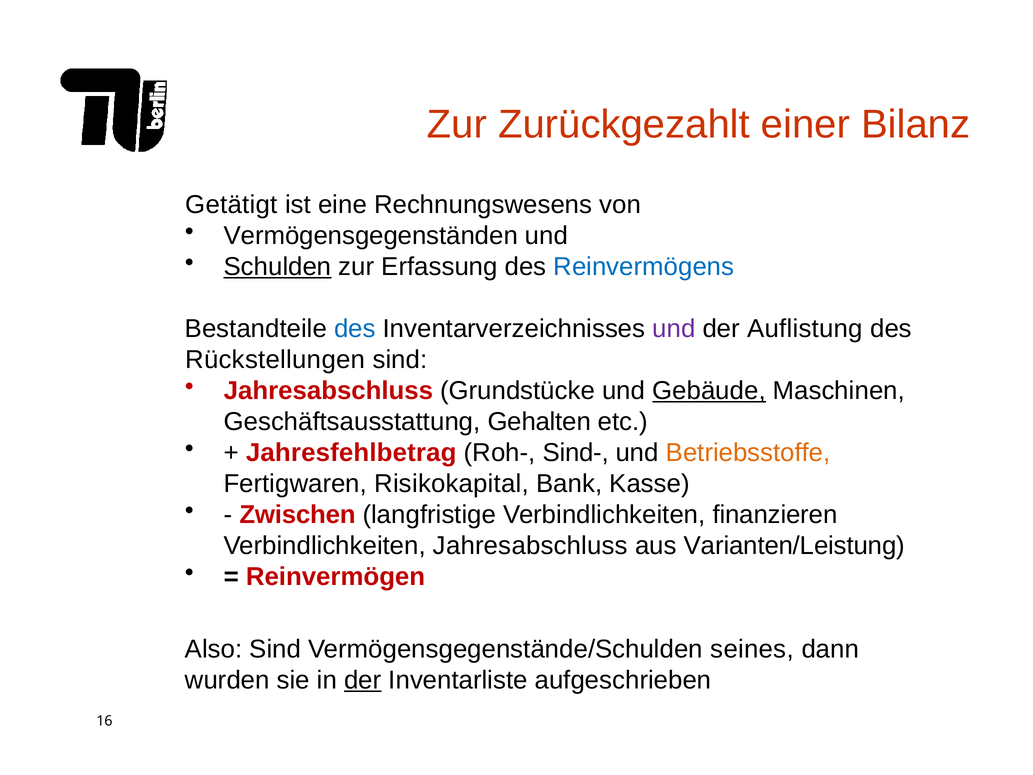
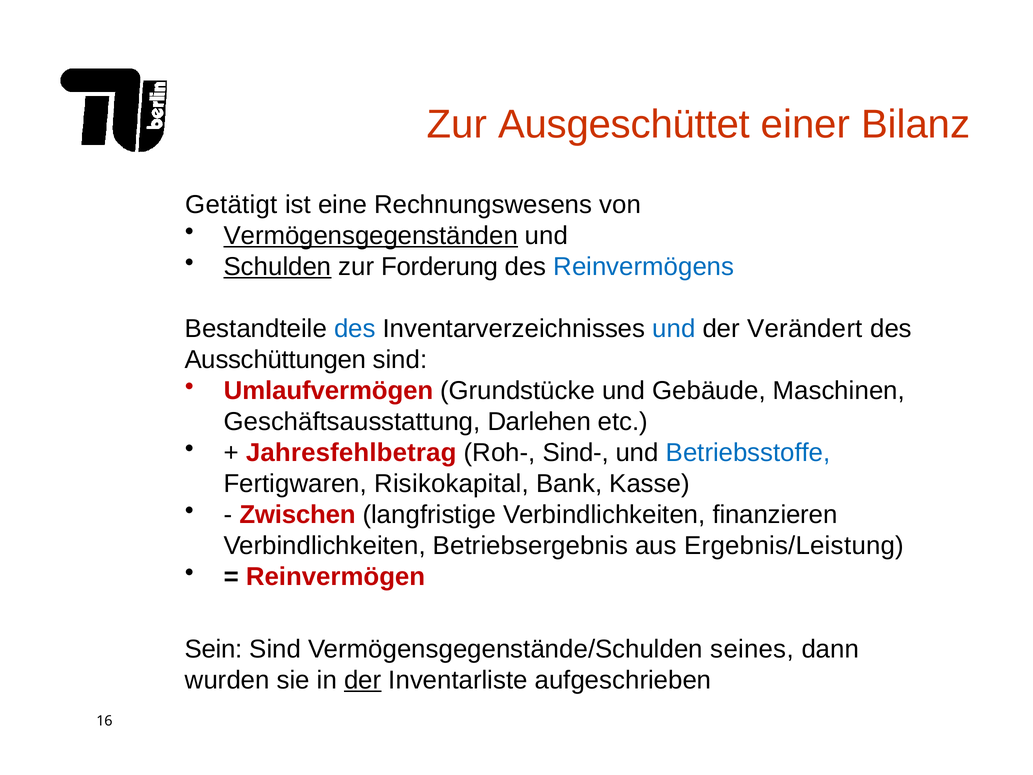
Zurückgezahlt: Zurückgezahlt -> Ausgeschüttet (624, 124)
Vermögensgegenständen underline: none -> present (371, 236)
Erfassung: Erfassung -> Forderung (440, 267)
und colour: purple -> blue (674, 329)
Auflistung: Auflistung -> Verändert (805, 329)
Rückstellungen: Rückstellungen -> Ausschüttungen (275, 360)
Jahresabschluss: Jahresabschluss -> Umlaufvermögen (328, 391)
Gebäude underline: present -> none (709, 391)
Gehalten: Gehalten -> Darlehen (539, 422)
Betriebsstoffe colour: orange -> blue (748, 453)
Verbindlichkeiten Jahresabschluss: Jahresabschluss -> Betriebsergebnis (530, 546)
Varianten/Leistung: Varianten/Leistung -> Ergebnis/Leistung (794, 546)
Also: Also -> Sein (214, 649)
